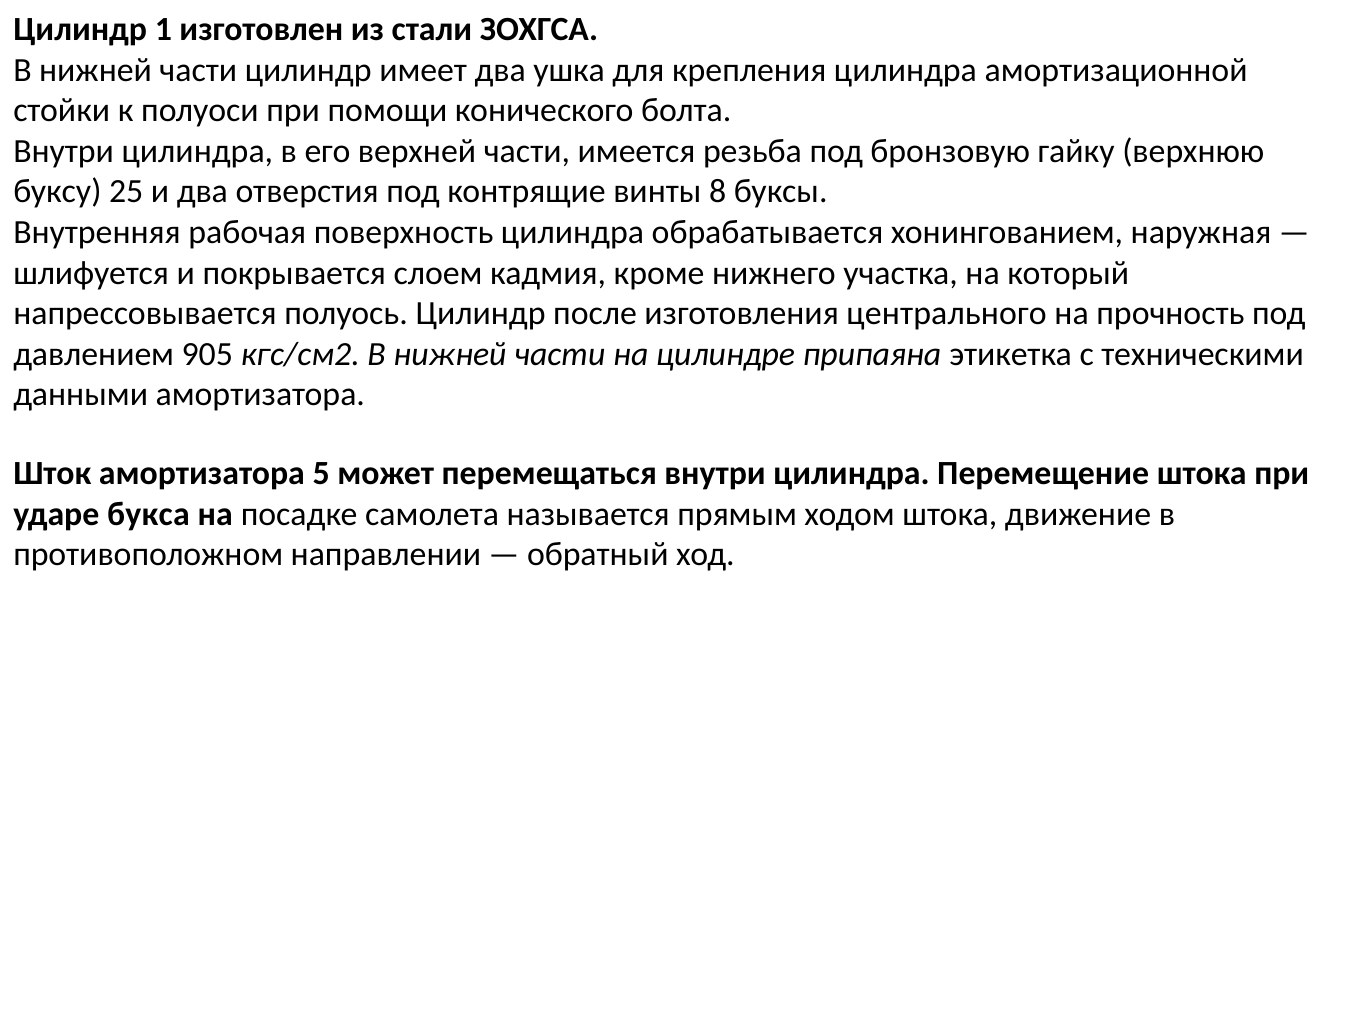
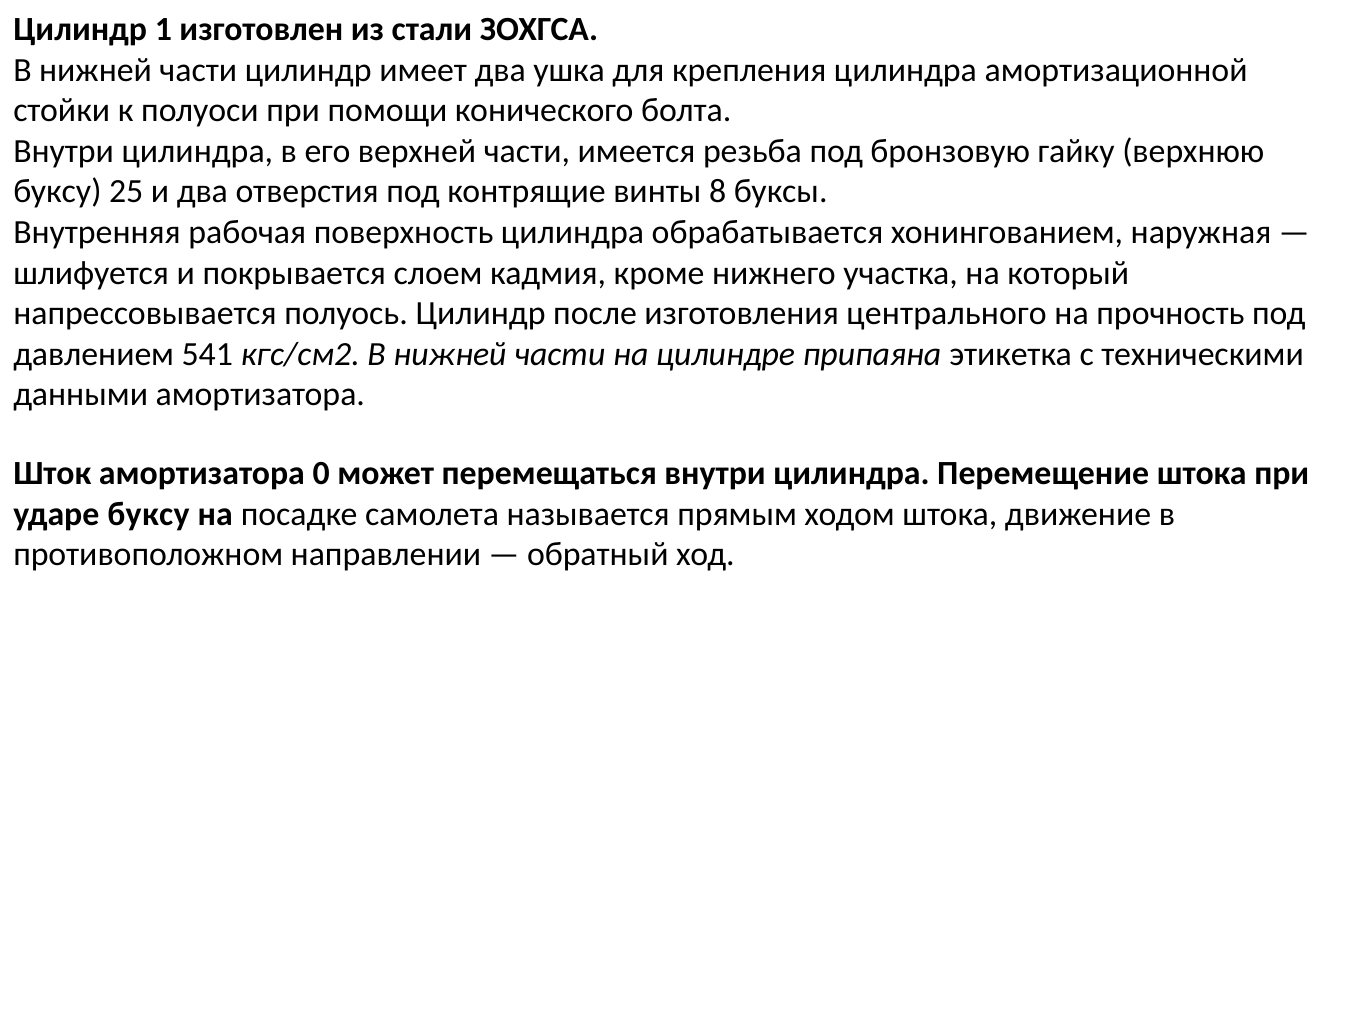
905: 905 -> 541 (207, 354)
5: 5 -> 0 (321, 473)
ударе букса: букса -> буксу (148, 514)
